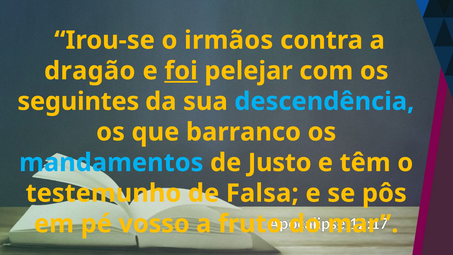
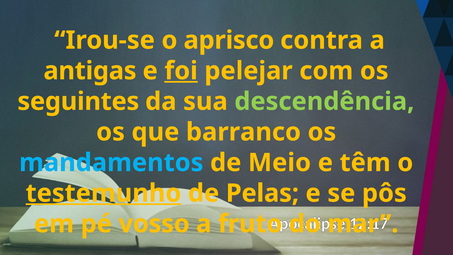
irmãos: irmãos -> aprisco (229, 40)
dragão: dragão -> antigas (90, 71)
descendência colour: light blue -> light green (324, 101)
Justo: Justo -> Meio (280, 163)
testemunho underline: none -> present (103, 193)
Falsa: Falsa -> Pelas (262, 193)
